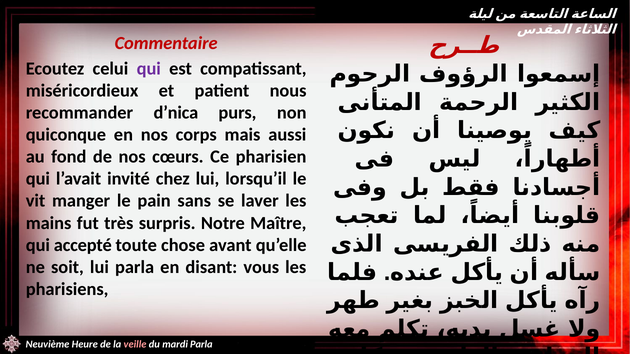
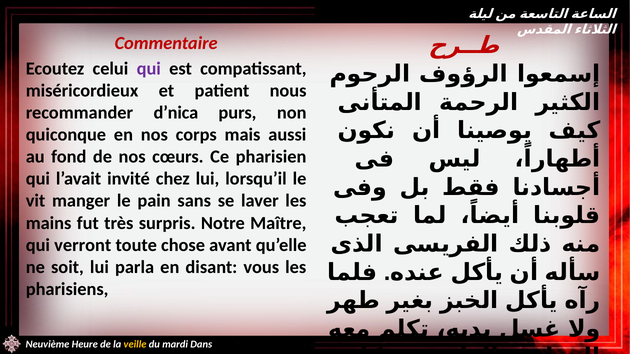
accepté: accepté -> verront (83, 245)
veille colour: pink -> yellow (135, 345)
mardi Parla: Parla -> Dans (201, 345)
